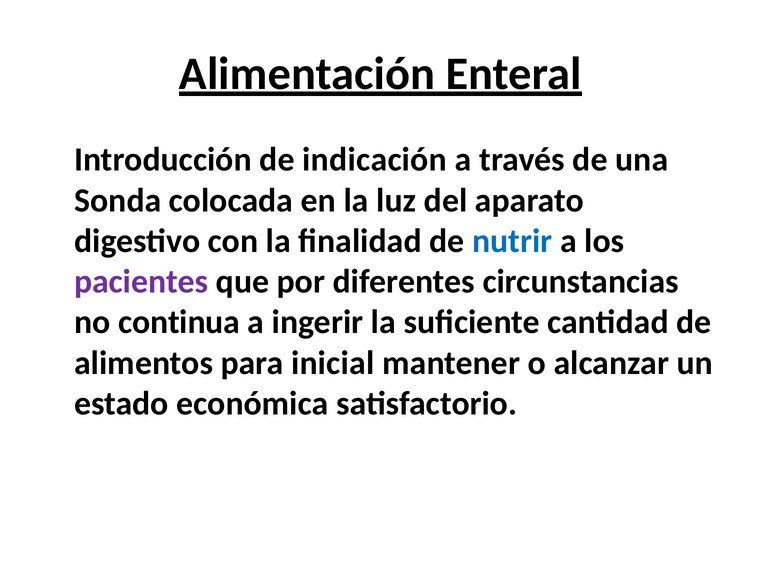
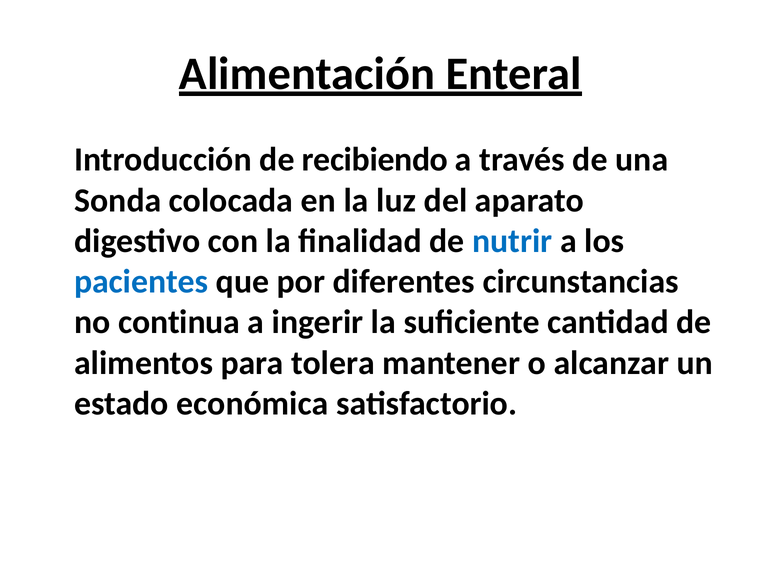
indicación: indicación -> recibiendo (375, 160)
pacientes colour: purple -> blue (141, 282)
inicial: inicial -> tolera (333, 363)
